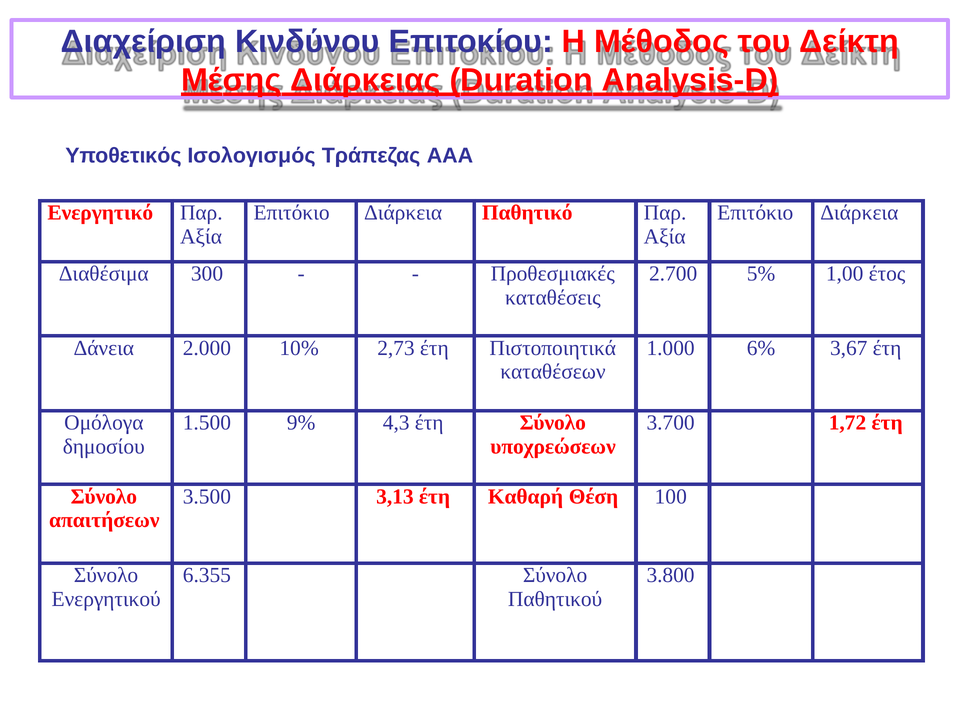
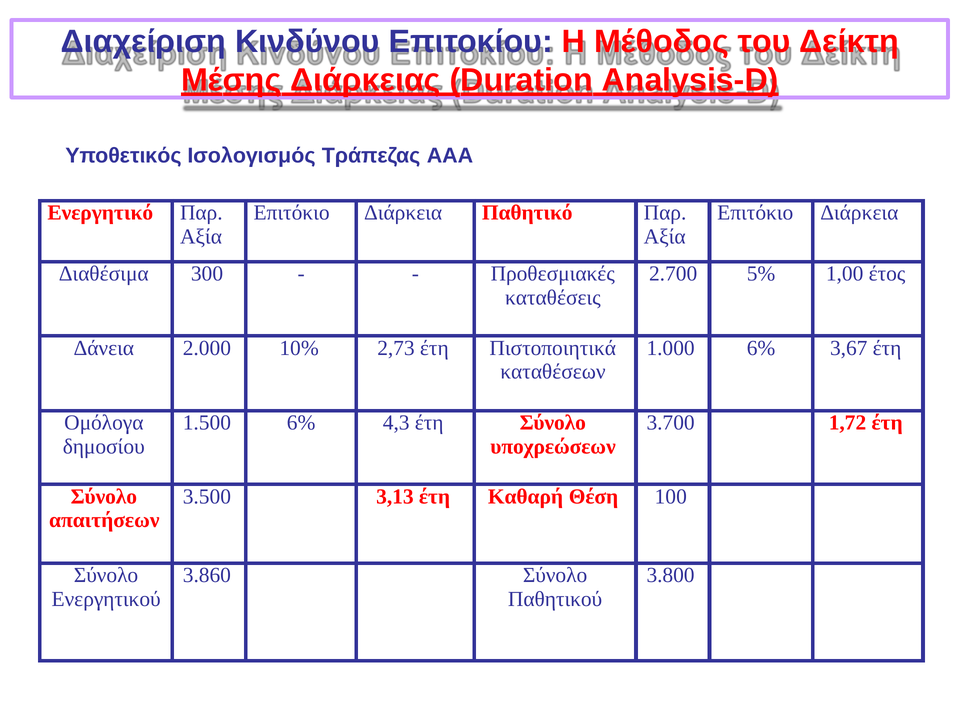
1.500 9%: 9% -> 6% (301, 423)
6.355: 6.355 -> 3.860 (207, 576)
